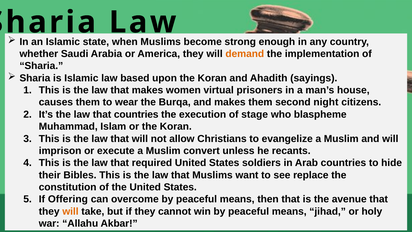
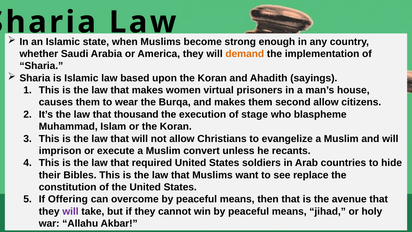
second night: night -> allow (326, 102)
that countries: countries -> thousand (136, 114)
will colour: orange -> purple (70, 211)
